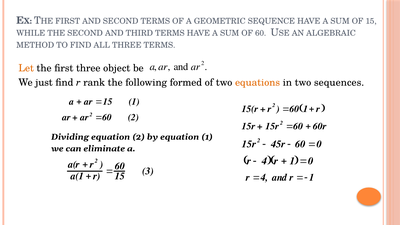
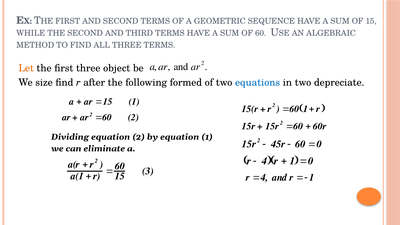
just: just -> size (44, 83)
rank: rank -> after (94, 83)
equations colour: orange -> blue (258, 83)
sequences: sequences -> depreciate (339, 83)
